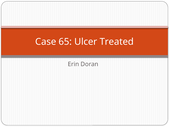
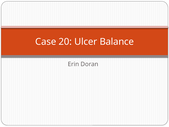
65: 65 -> 20 (65, 42)
Treated: Treated -> Balance (117, 42)
